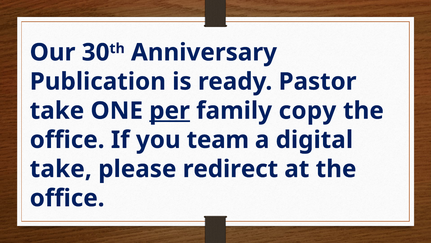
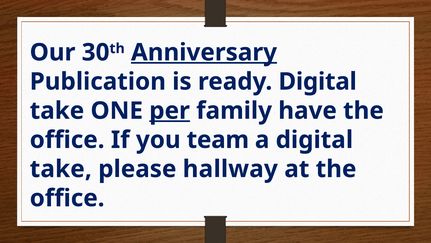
Anniversary underline: none -> present (204, 52)
ready Pastor: Pastor -> Digital (318, 81)
copy: copy -> have (308, 110)
redirect: redirect -> hallway (230, 169)
